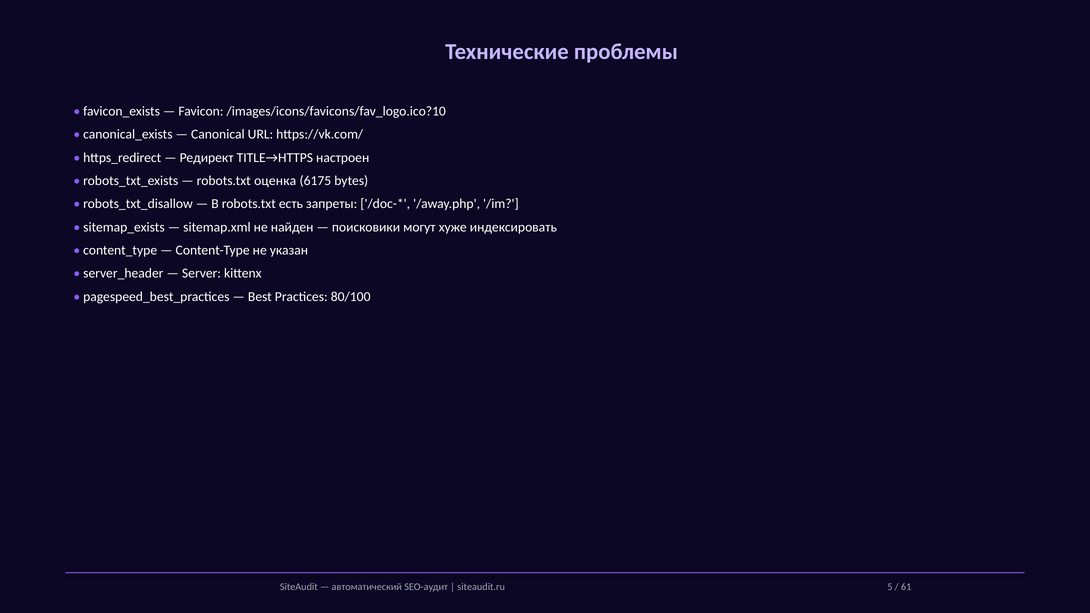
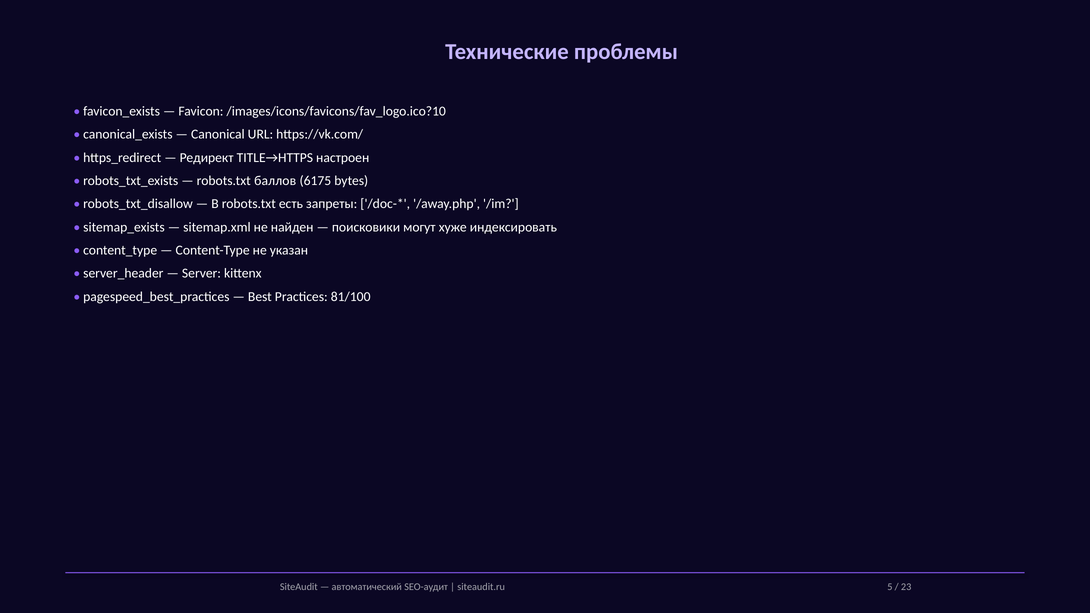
оценка: оценка -> баллов (275, 181)
80/100: 80/100 -> 81/100 (351, 297)
61: 61 -> 23 (906, 587)
